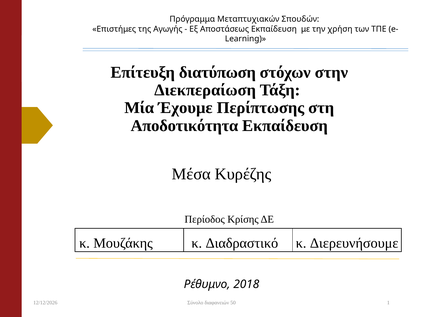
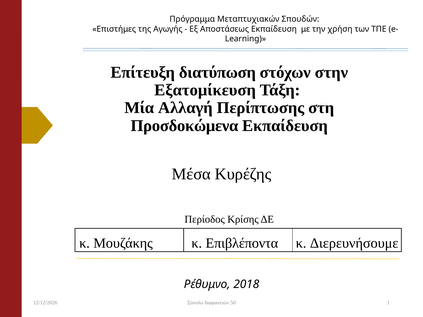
Διεκπεραίωση: Διεκπεραίωση -> Εξατομίκευση (205, 90)
Έχουμε: Έχουμε -> Αλλαγή (185, 108)
Αποδοτικότητα: Αποδοτικότητα -> Προσδοκώμενα (184, 126)
Διαδραστικό: Διαδραστικό -> Επιβλέποντα (242, 243)
